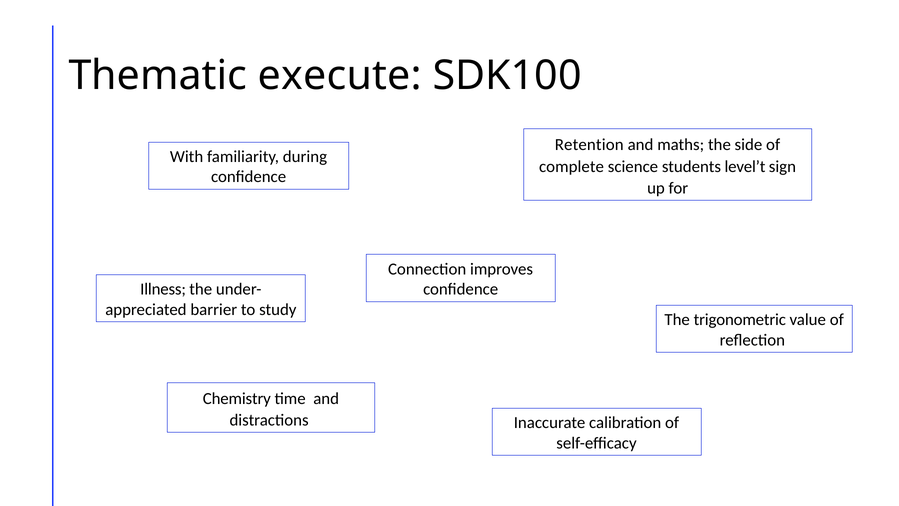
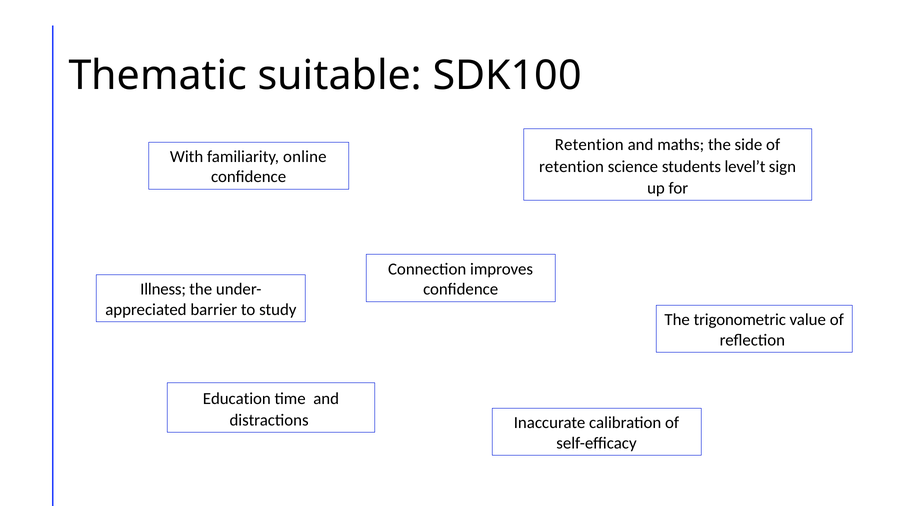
execute: execute -> suitable (340, 76)
during: during -> online (305, 157)
complete: complete -> retention (571, 166)
Chemistry: Chemistry -> Education (237, 398)
